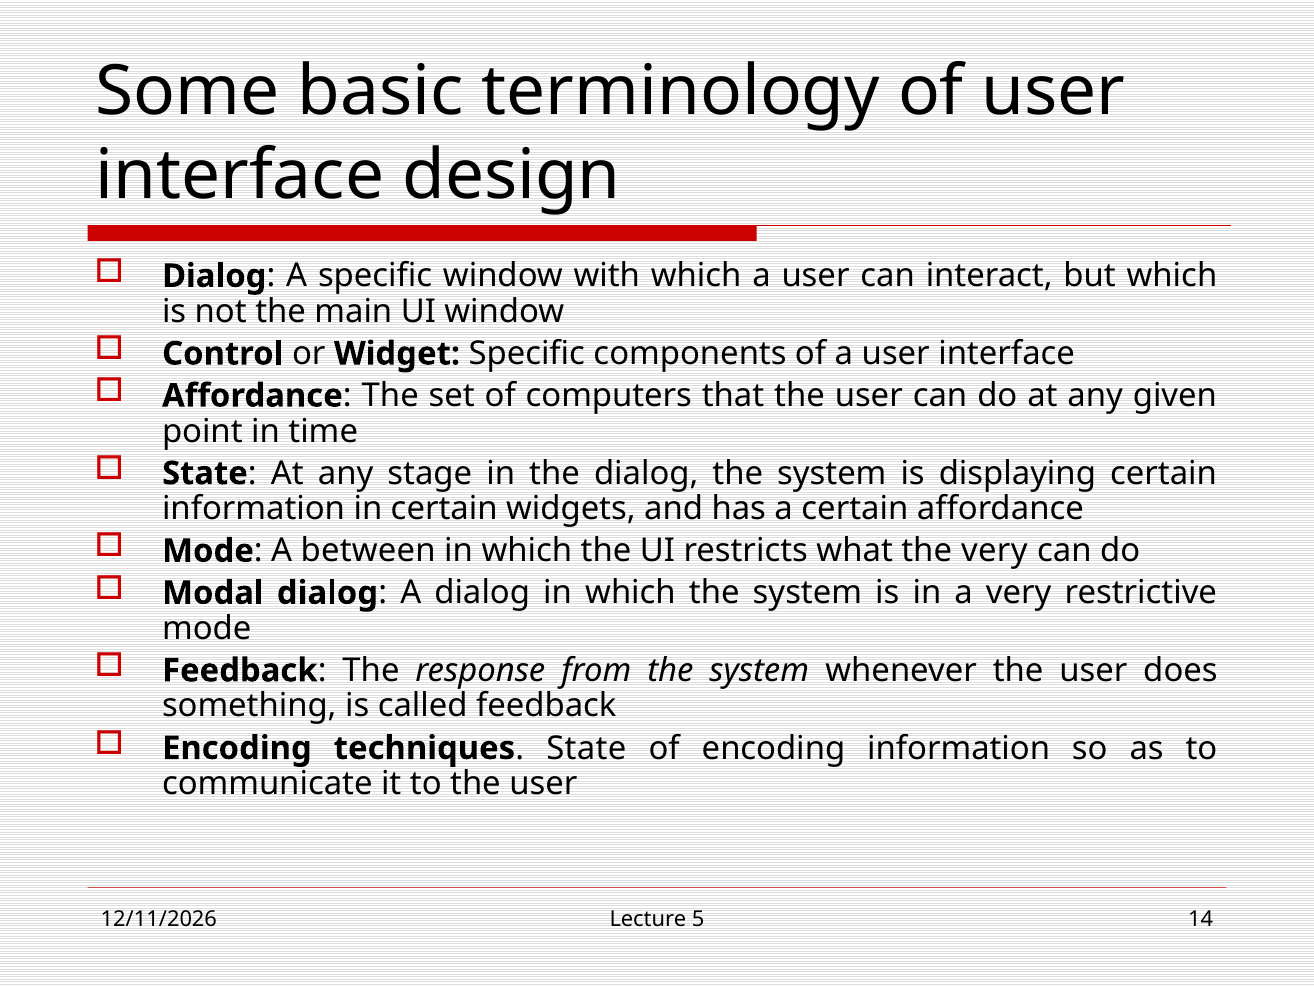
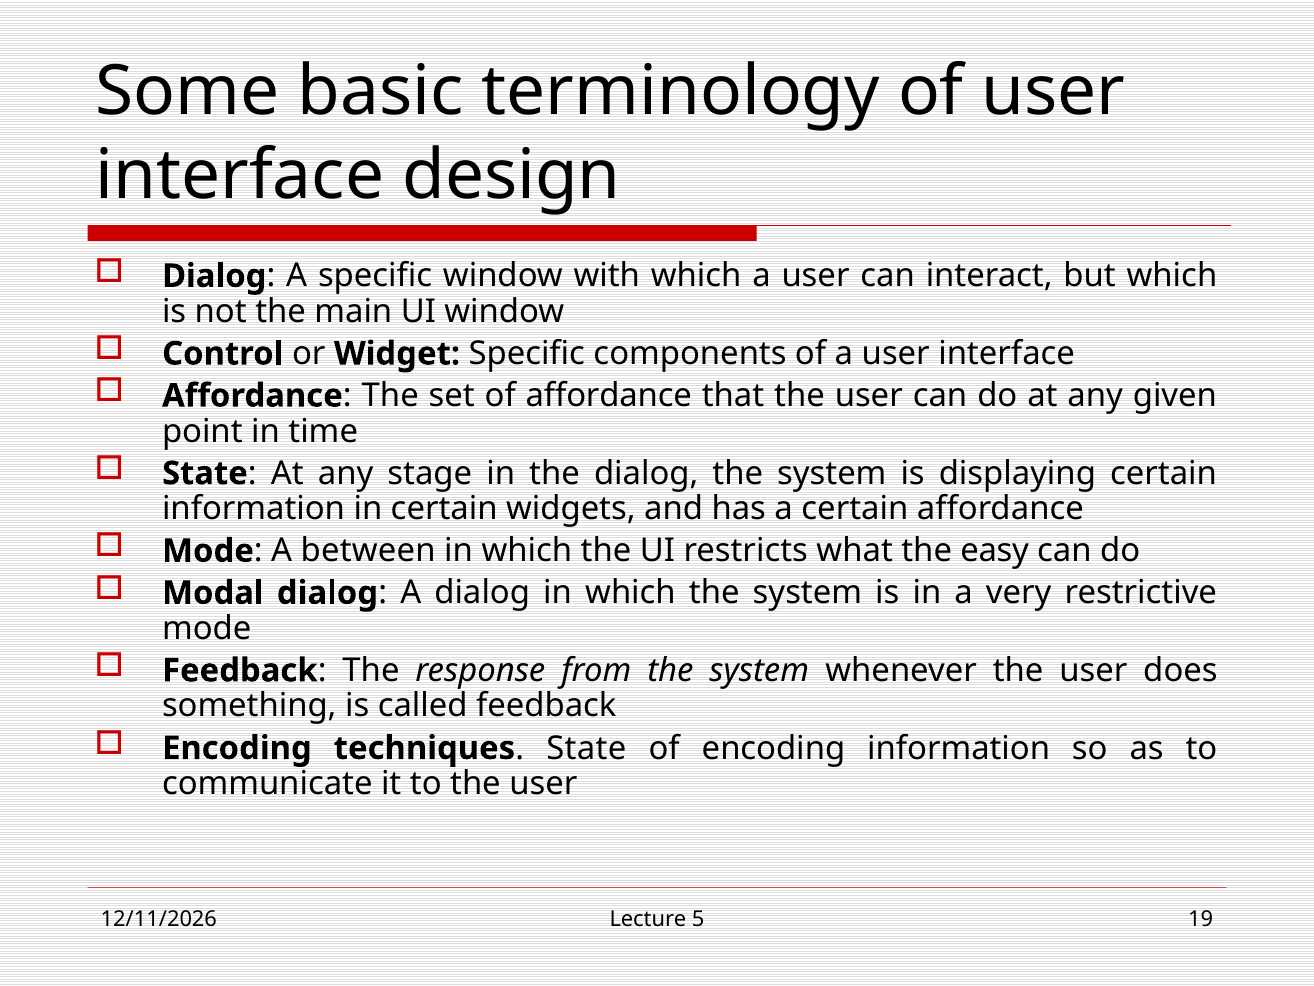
of computers: computers -> affordance (609, 396)
the very: very -> easy (995, 551)
14: 14 -> 19 (1201, 919)
